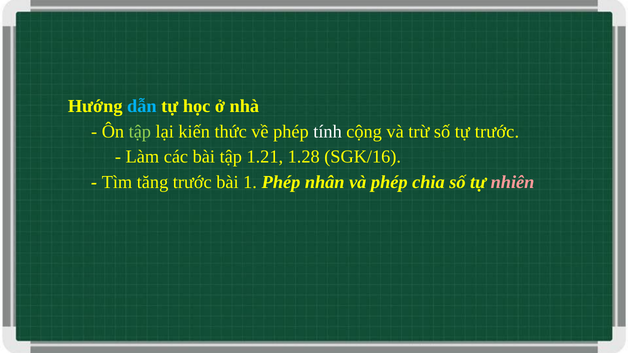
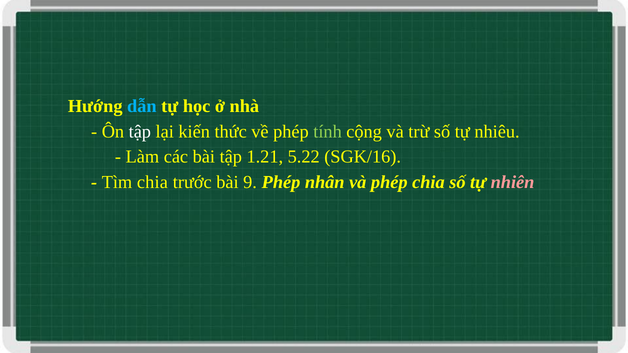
tập colour: light green -> white (140, 132)
tính colour: white -> light green (328, 132)
tự trước: trước -> nhiêu (497, 132)
1.28: 1.28 -> 5.22 (304, 157)
Tìm tăng: tăng -> chia (152, 182)
1: 1 -> 9 (250, 182)
